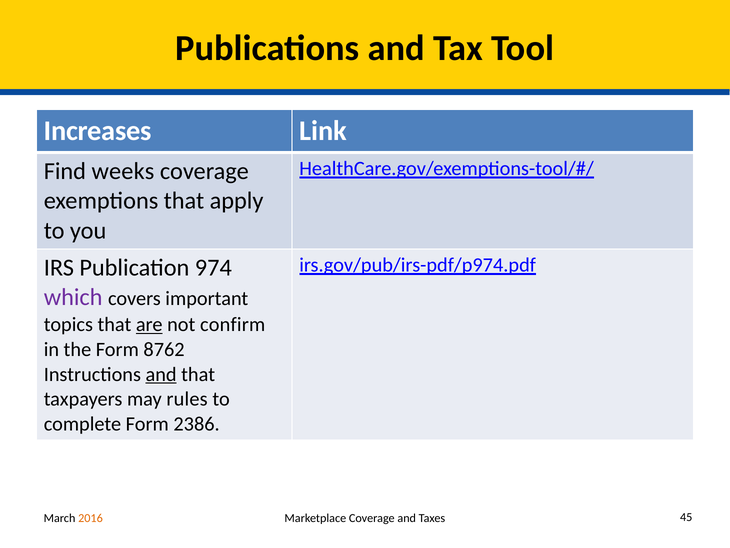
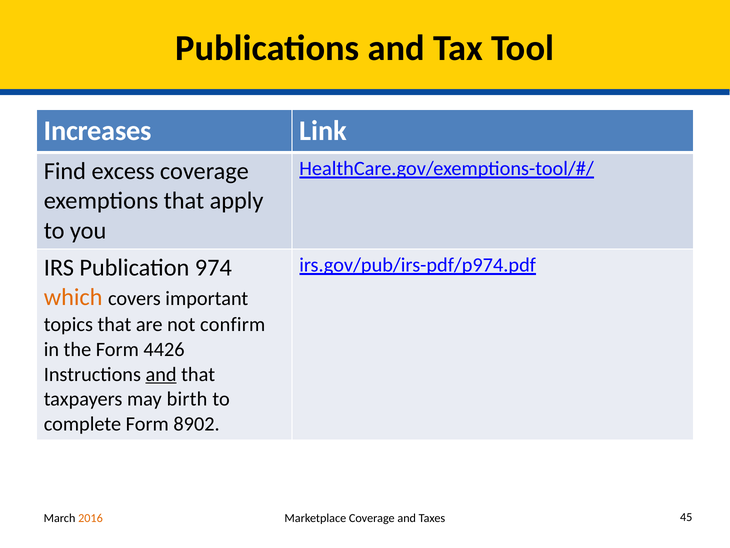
weeks: weeks -> excess (123, 171)
which colour: purple -> orange (73, 297)
are underline: present -> none (149, 324)
8762: 8762 -> 4426 (164, 349)
rules: rules -> birth (187, 399)
2386: 2386 -> 8902 (197, 424)
